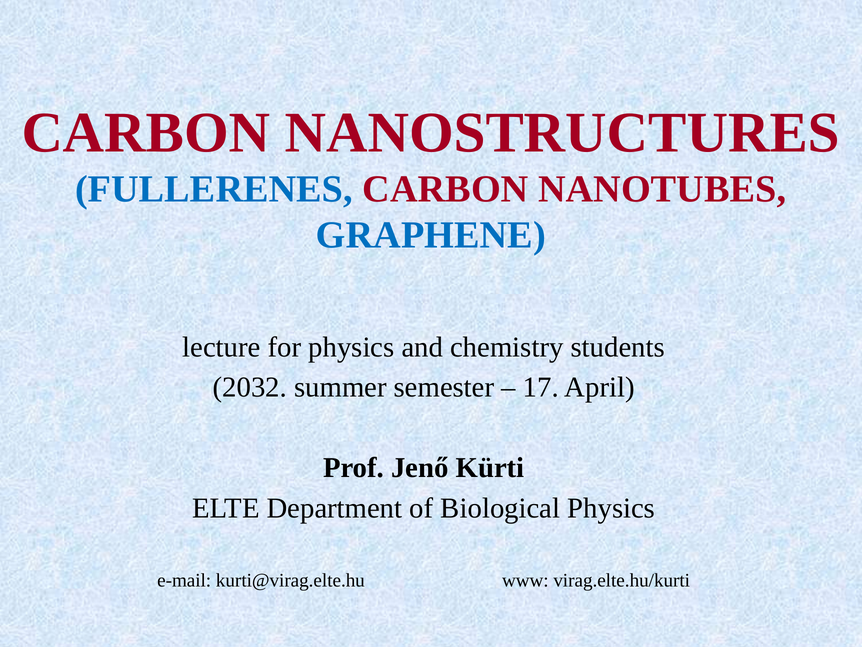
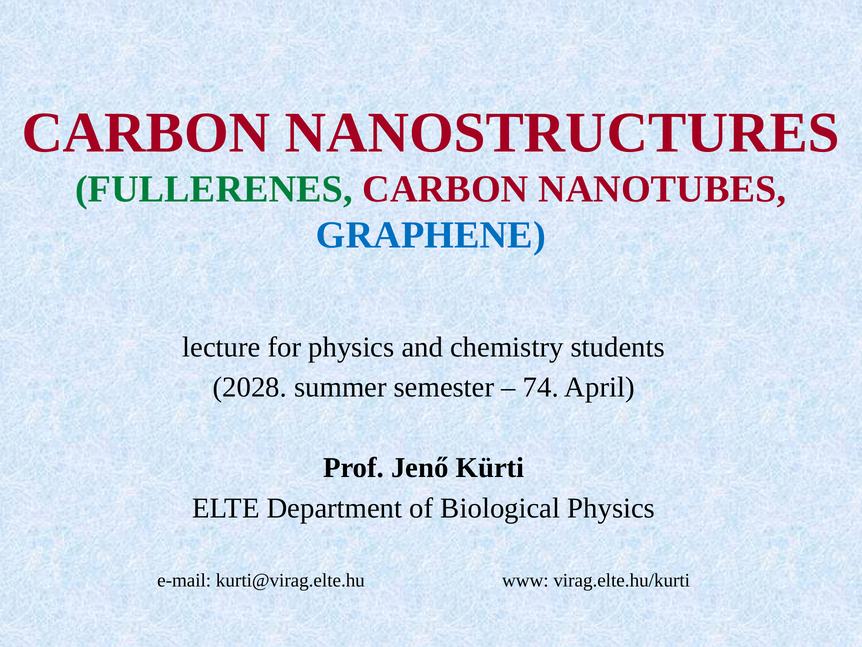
FULLERENES colour: blue -> green (214, 189)
2032: 2032 -> 2028 (250, 387)
17: 17 -> 74 (541, 387)
